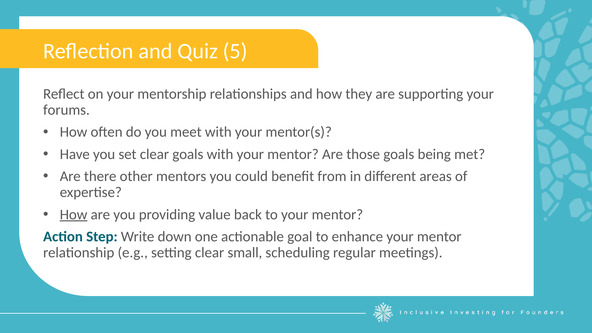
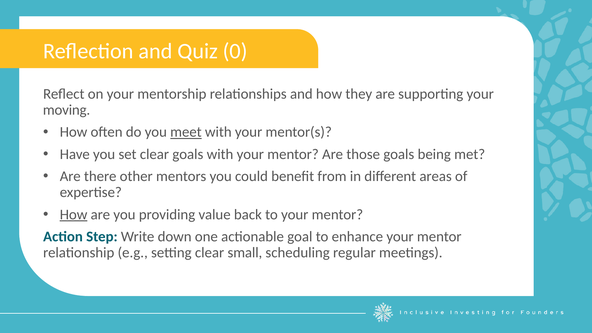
5: 5 -> 0 (235, 51)
forums: forums -> moving (67, 110)
meet underline: none -> present (186, 132)
